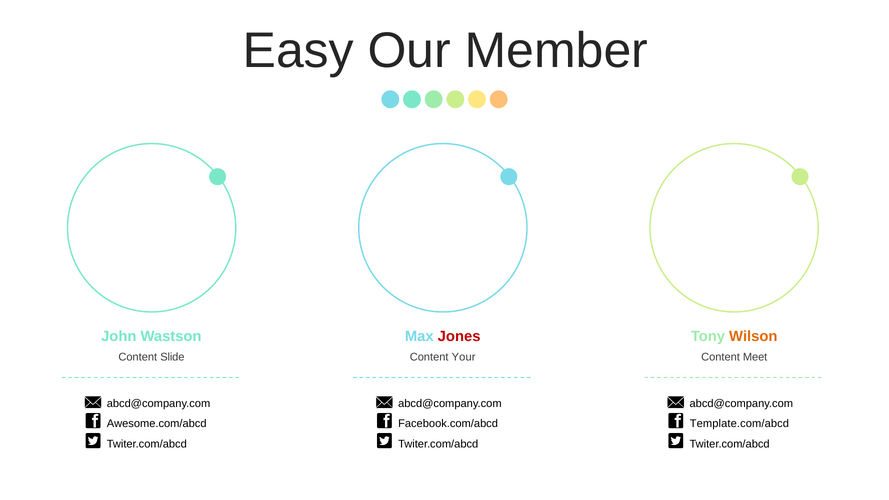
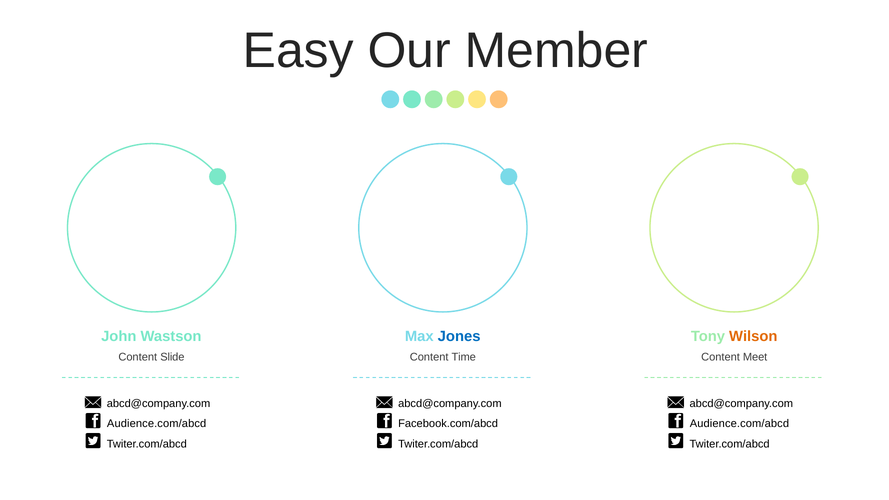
Jones colour: red -> blue (459, 337)
Your: Your -> Time (464, 357)
Awesome.com/abcd: Awesome.com/abcd -> Audience.com/abcd (157, 424)
Template.com/abcd: Template.com/abcd -> Audience.com/abcd (739, 424)
